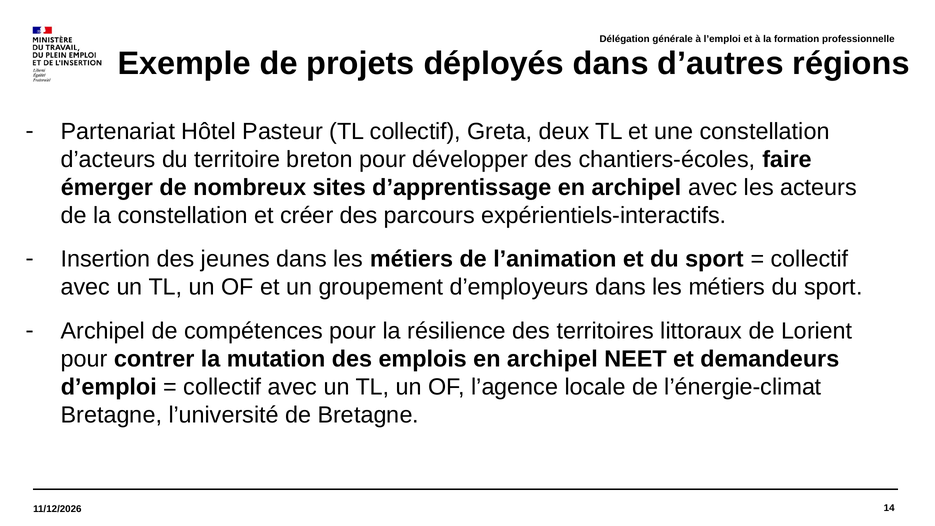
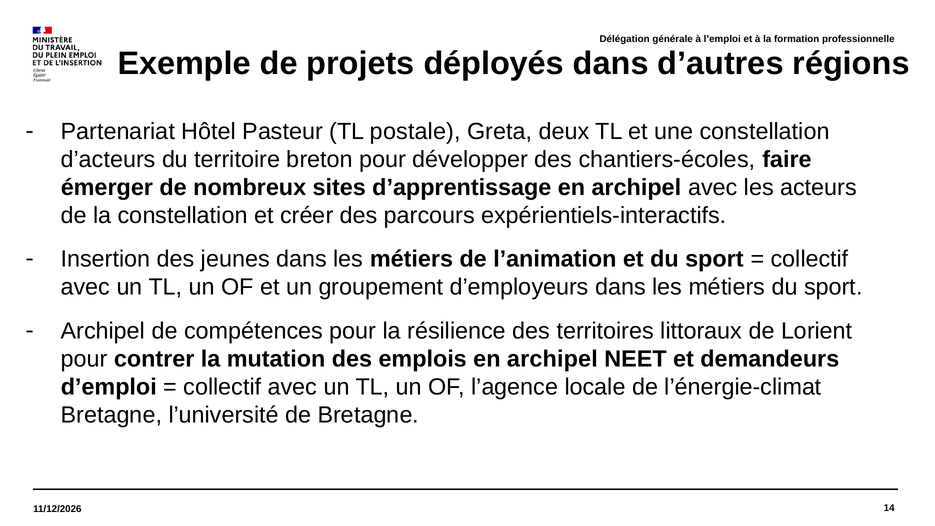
TL collectif: collectif -> postale (415, 131)
